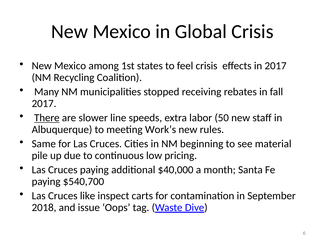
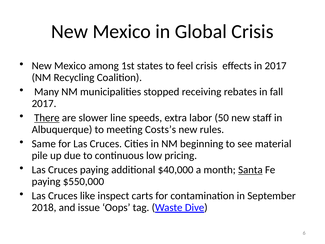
Work’s: Work’s -> Costs’s (161, 129)
Santa underline: none -> present (250, 170)
$540,700: $540,700 -> $550,000 (84, 181)
